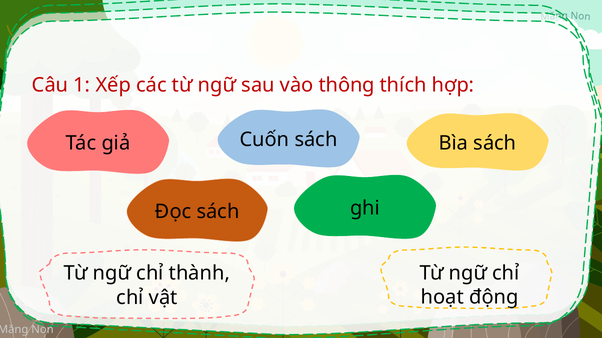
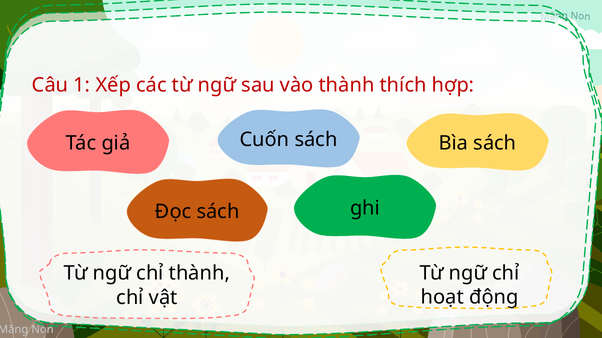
vào thông: thông -> thành (347, 85)
